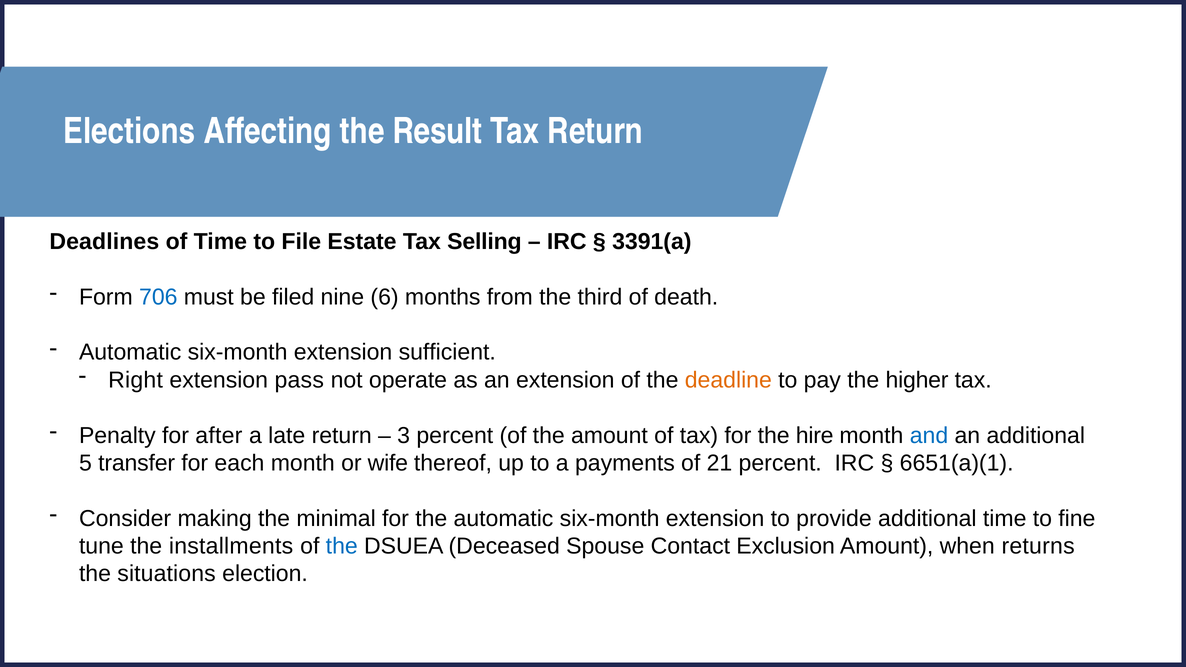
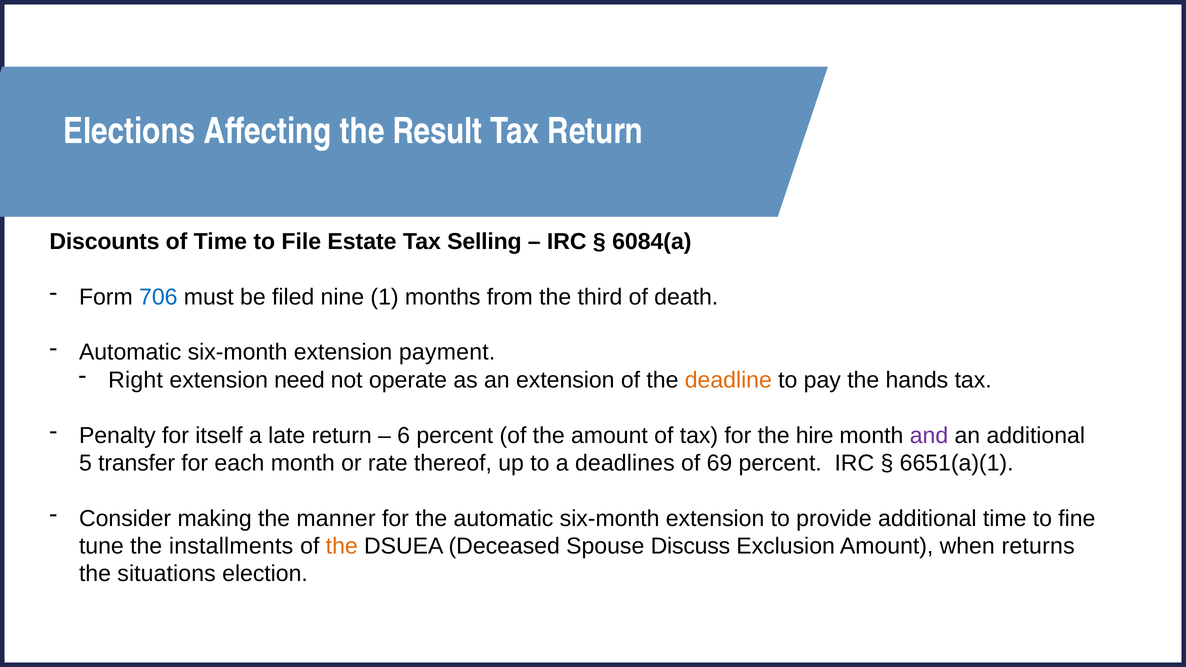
Deadlines: Deadlines -> Discounts (104, 242)
3391(a: 3391(a -> 6084(a (652, 242)
6: 6 -> 1 (385, 297)
sufficient: sufficient -> payment (447, 352)
pass: pass -> need (299, 380)
higher: higher -> hands (917, 380)
after: after -> itself (219, 435)
3: 3 -> 6 (404, 435)
and colour: blue -> purple (929, 435)
wife: wife -> rate (388, 463)
payments: payments -> deadlines (625, 463)
21: 21 -> 69 (719, 463)
minimal: minimal -> manner (336, 519)
the colour: blue -> orange (342, 546)
Contact: Contact -> Discuss (690, 546)
